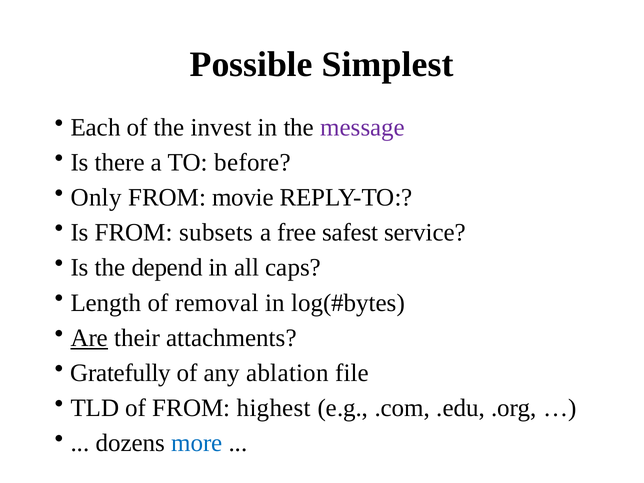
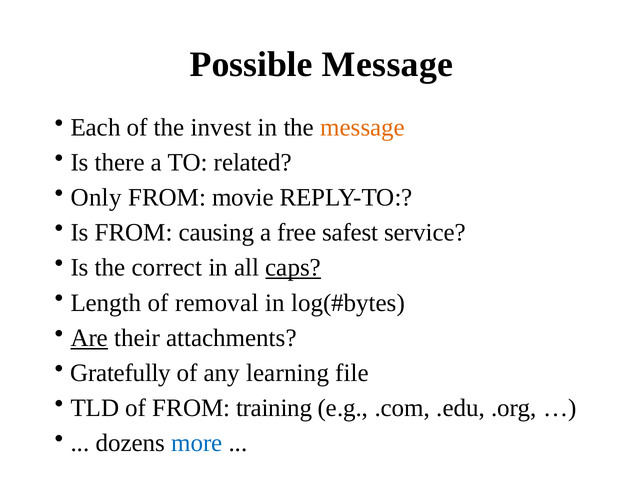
Possible Simplest: Simplest -> Message (388, 64)
message colour: purple -> orange (363, 127)
before: before -> related (253, 162)
subsets: subsets -> causing (216, 233)
depend: depend -> correct (167, 268)
caps underline: none -> present (293, 268)
ablation: ablation -> learning (288, 373)
highest: highest -> training (274, 408)
